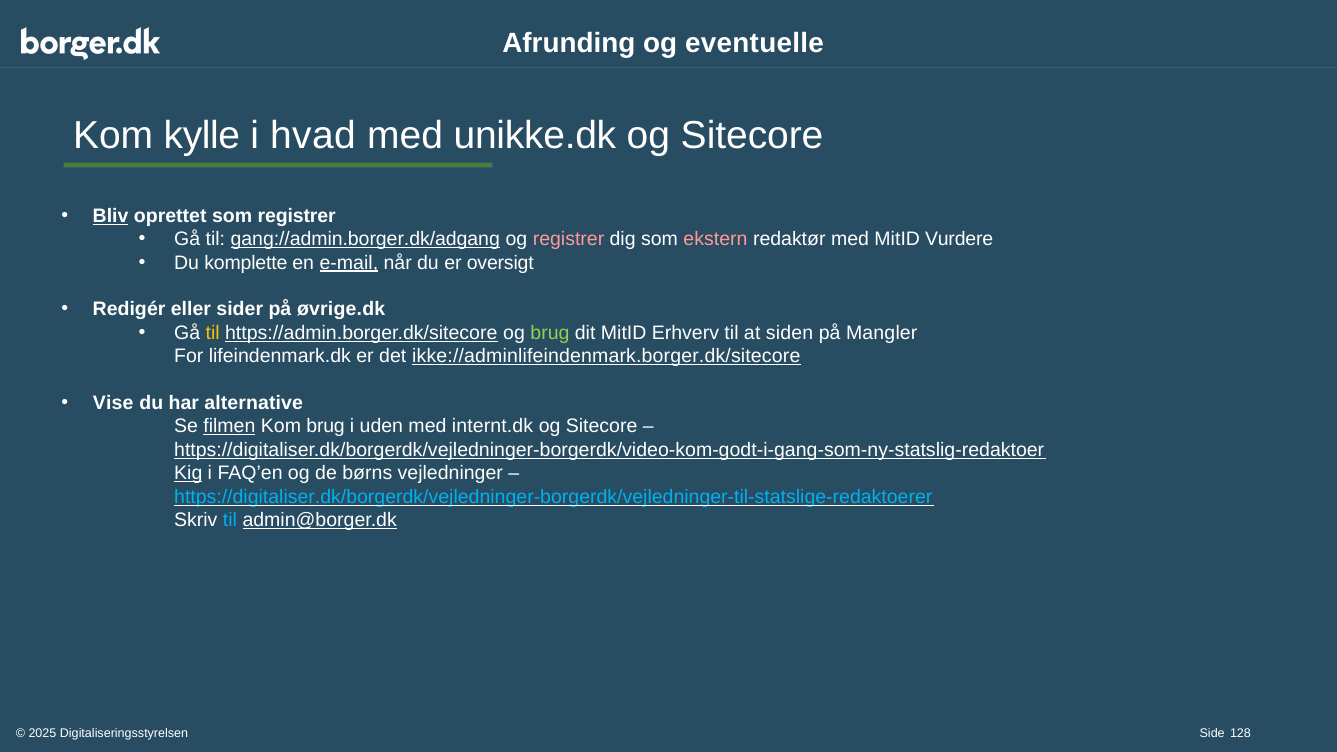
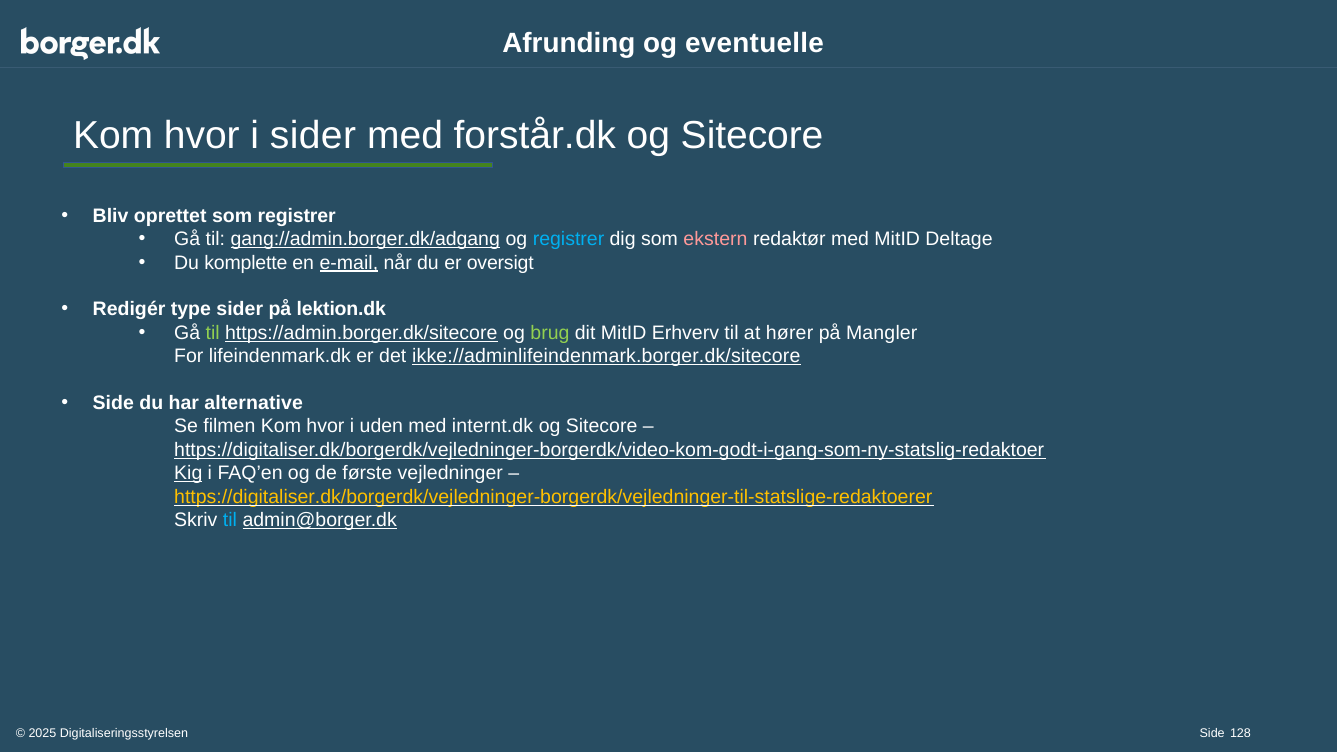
kylle: kylle -> hvor (202, 135)
i hvad: hvad -> sider (313, 135)
unikke.dk: unikke.dk -> forstår.dk (535, 135)
Bliv underline: present -> none (111, 216)
registrer colour: pink -> light blue (569, 239)
Vurdere: Vurdere -> Deltage (959, 239)
eller: eller -> type (191, 310)
øvrige.dk: øvrige.dk -> lektion.dk (341, 310)
til colour: yellow -> light green (213, 333)
siden: siden -> hører (790, 333)
Vise: Vise -> Side (113, 403)
filmen underline: present -> none (229, 427)
brug: brug -> hvor (325, 427)
børns: børns -> første (367, 473)
https://digitaliser.dk/borgerdk/vejledninger-borgerdk/vejledninger-til-statslige-redaktoerer colour: light blue -> yellow (553, 497)
